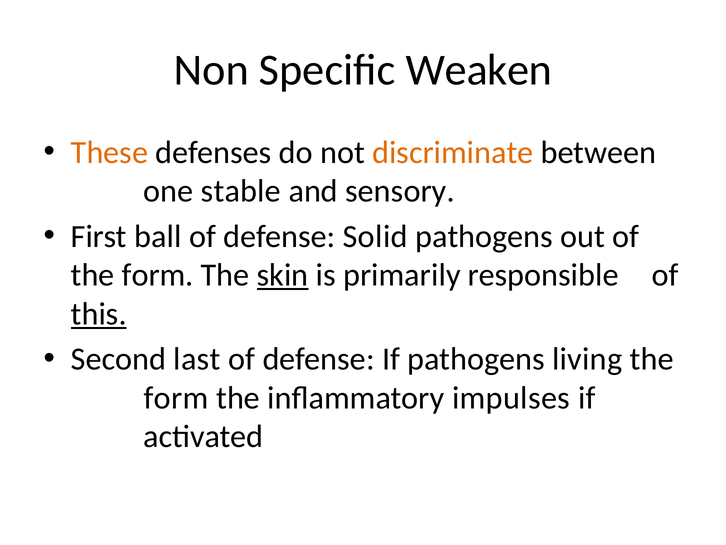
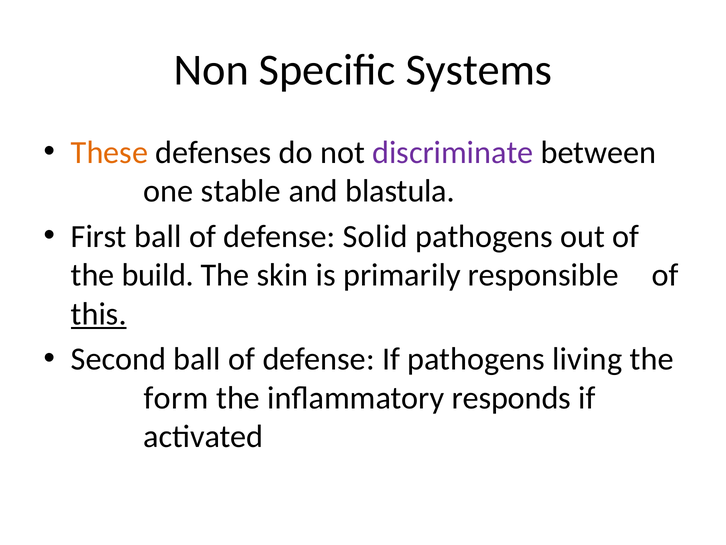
Weaken: Weaken -> Systems (479, 70)
discriminate colour: orange -> purple (453, 152)
sensory: sensory -> blastula (400, 191)
form: form -> build (158, 275)
skin underline: present -> none (283, 275)
Second last: last -> ball (197, 359)
impulses: impulses -> responds (511, 398)
